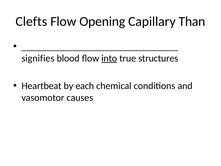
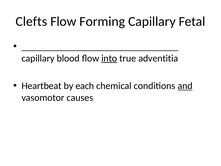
Opening: Opening -> Forming (102, 21)
Than: Than -> Fetal (192, 21)
signifies: signifies -> capillary (38, 58)
structures: structures -> adventitia (158, 58)
and underline: none -> present (185, 86)
